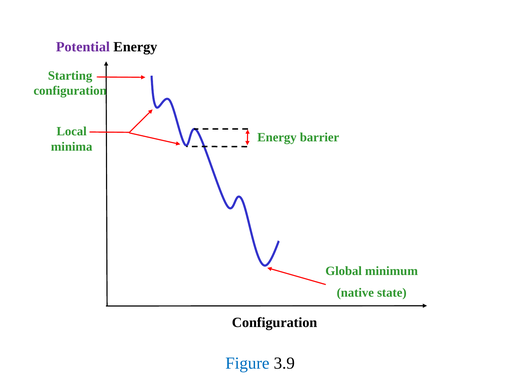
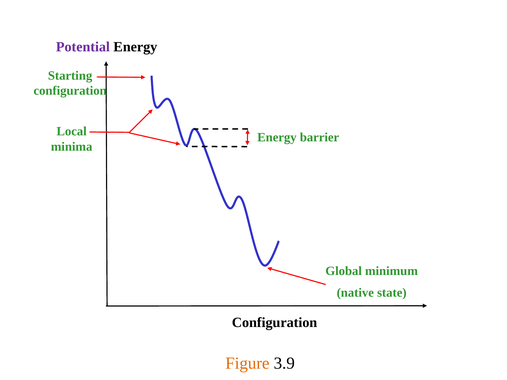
Figure colour: blue -> orange (247, 363)
